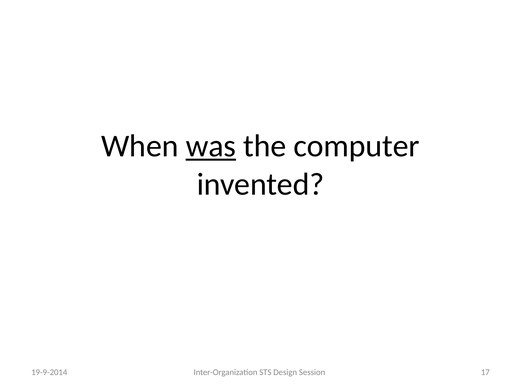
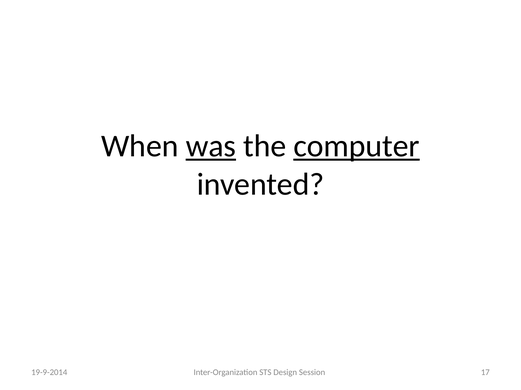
computer underline: none -> present (357, 146)
